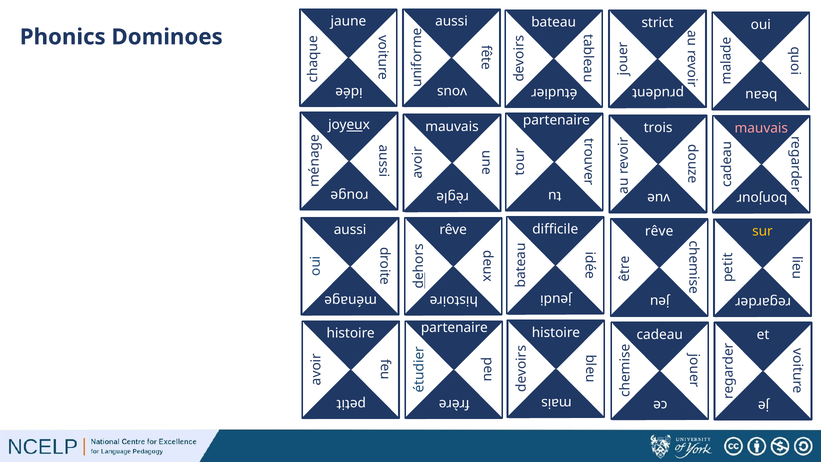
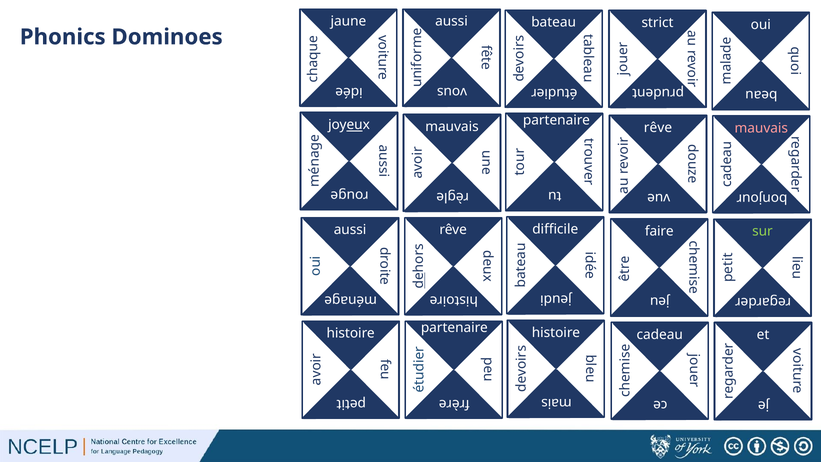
trois: trois -> rêve (658, 128)
rêve: rêve -> faire (659, 231)
sur colour: yellow -> light green (762, 231)
